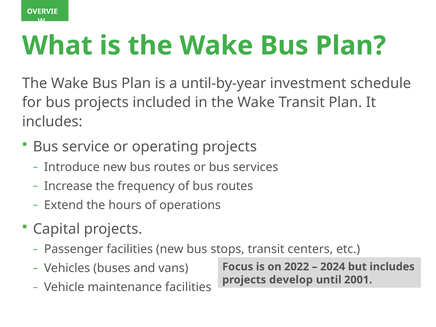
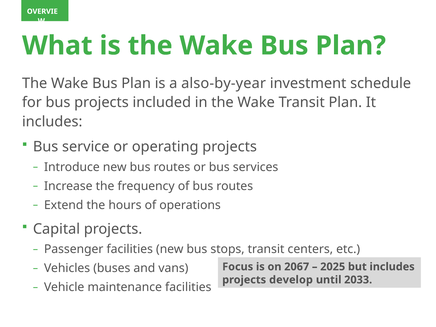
until-by-year: until-by-year -> also-by-year (224, 83)
2022: 2022 -> 2067 (297, 267)
2024: 2024 -> 2025 (333, 267)
2001: 2001 -> 2033 (358, 280)
